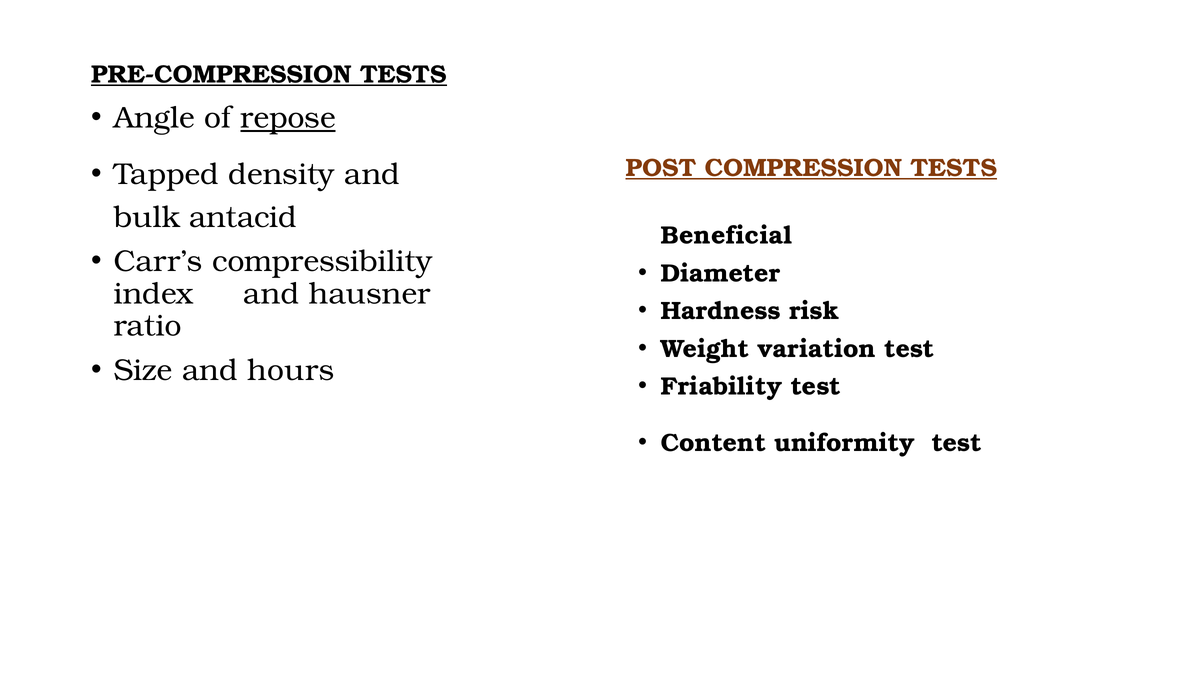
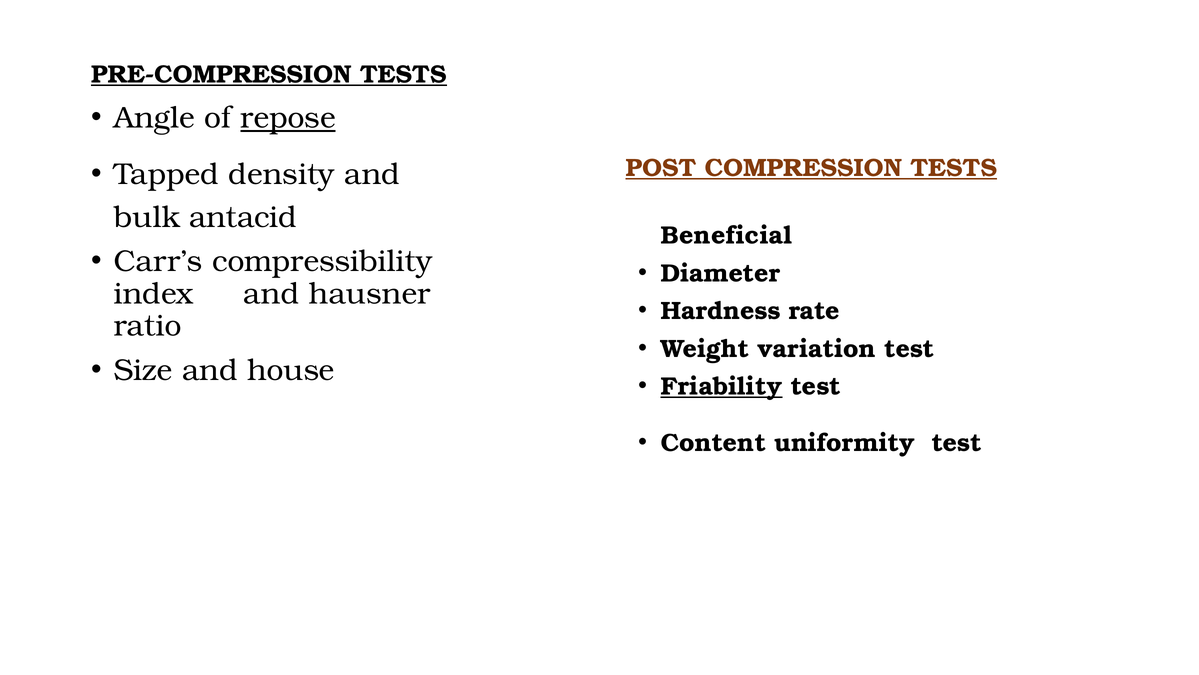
risk: risk -> rate (814, 311)
hours: hours -> house (291, 370)
Friability underline: none -> present (721, 386)
